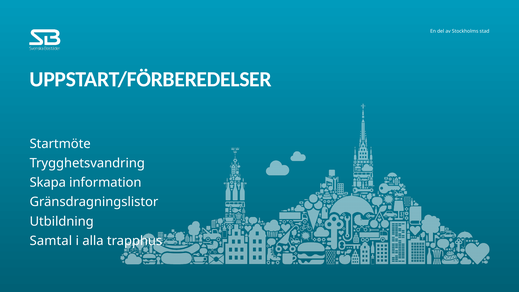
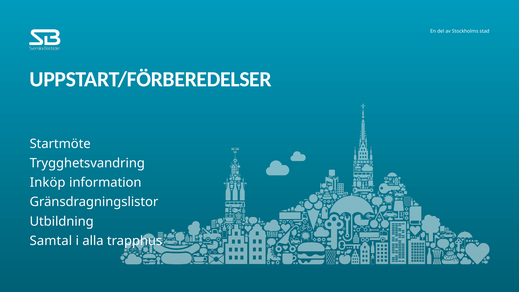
Skapa: Skapa -> Inköp (48, 183)
